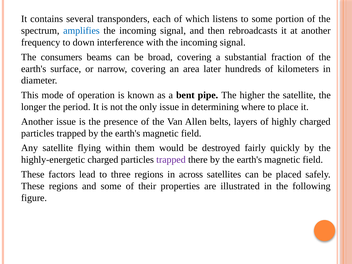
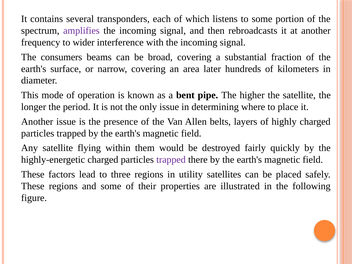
amplifies colour: blue -> purple (81, 31)
down: down -> wider (84, 42)
across: across -> utility (191, 174)
